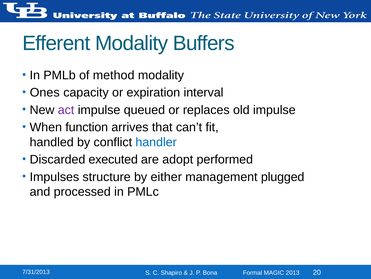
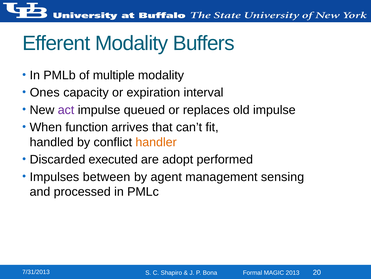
method: method -> multiple (114, 75)
handler colour: blue -> orange (156, 142)
structure: structure -> between (107, 176)
either: either -> agent (166, 176)
plugged: plugged -> sensing (283, 176)
